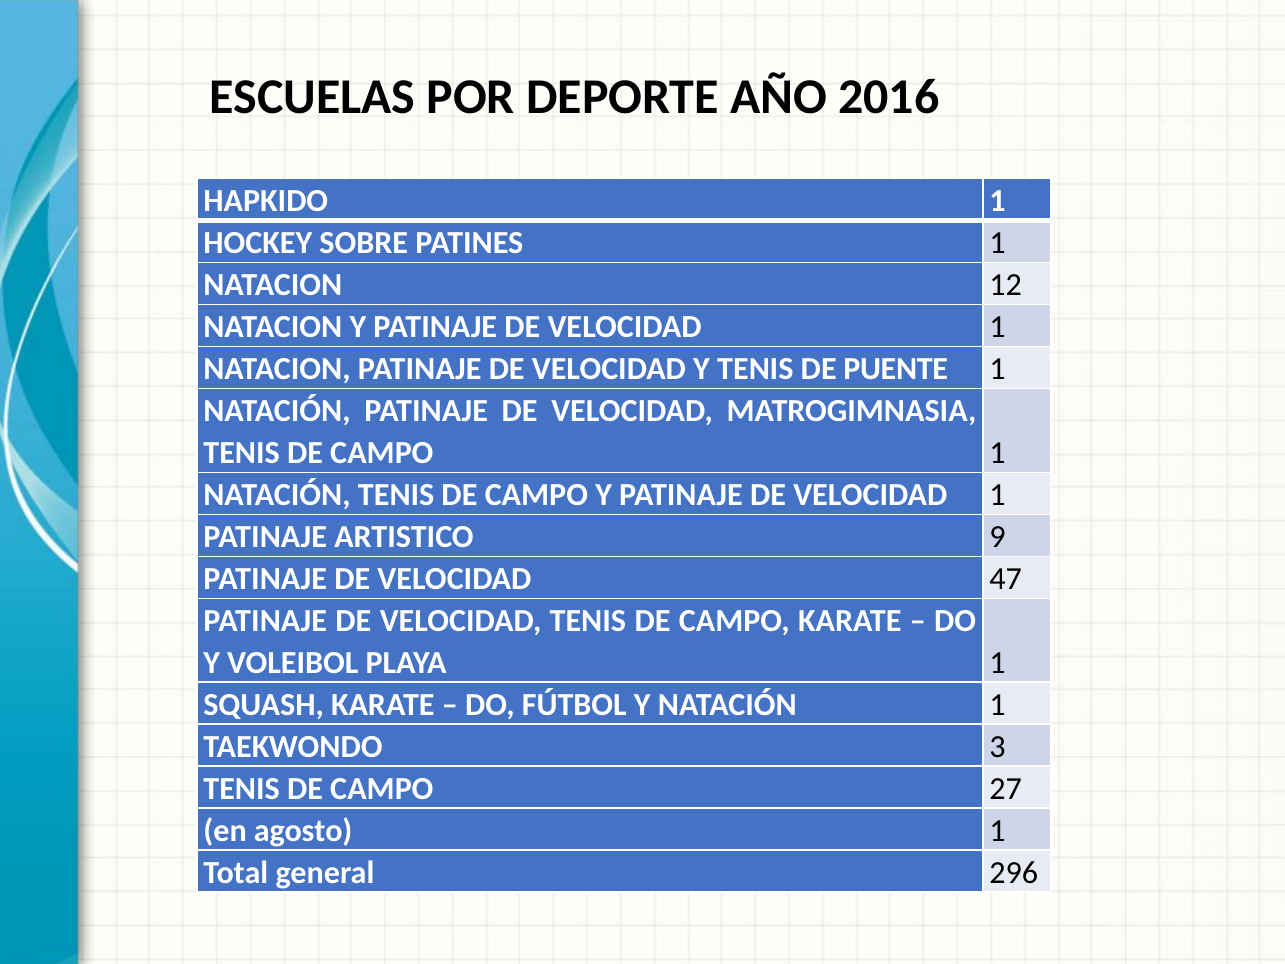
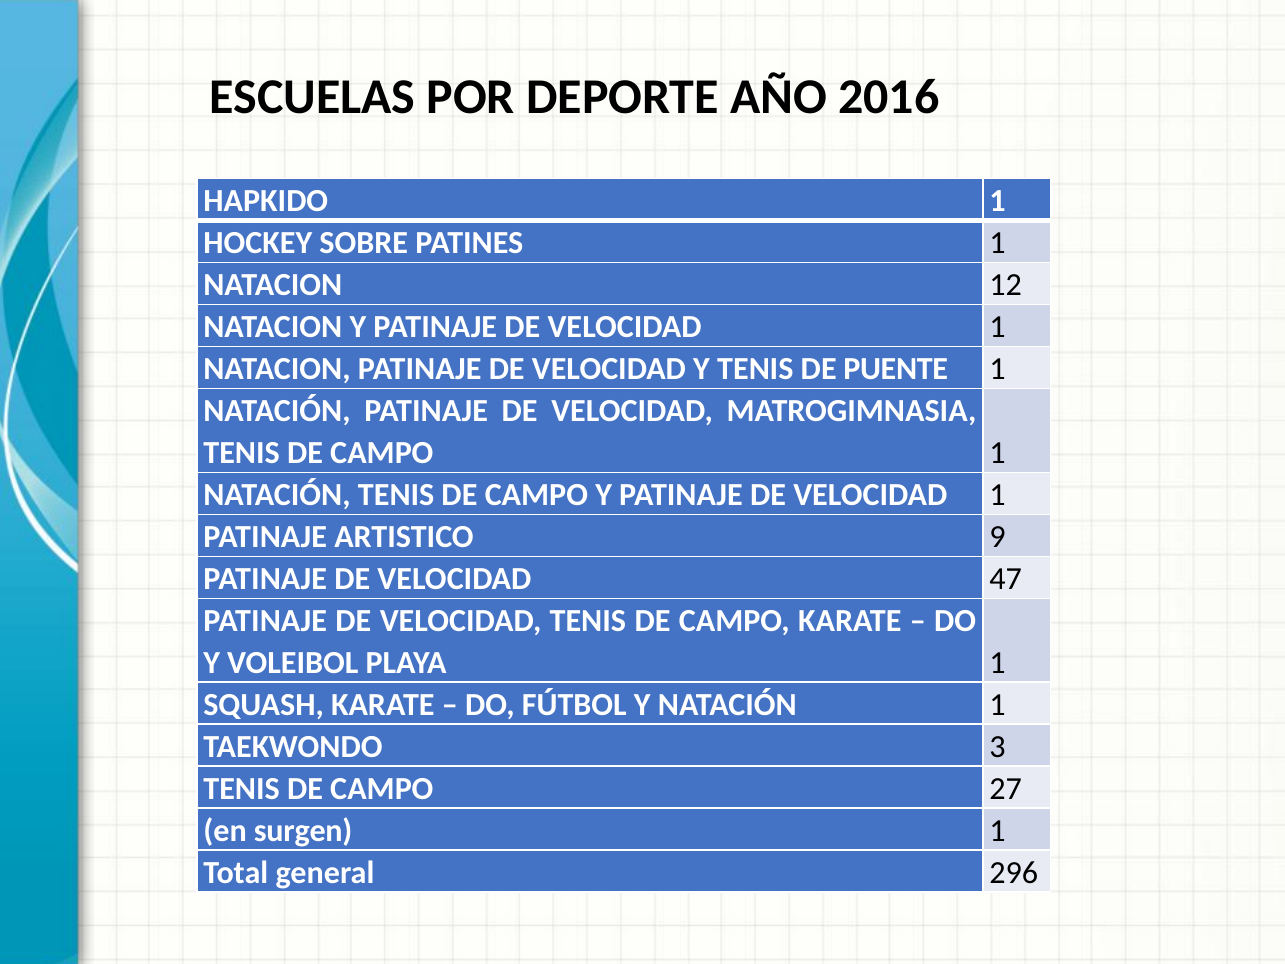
agosto: agosto -> surgen (303, 831)
